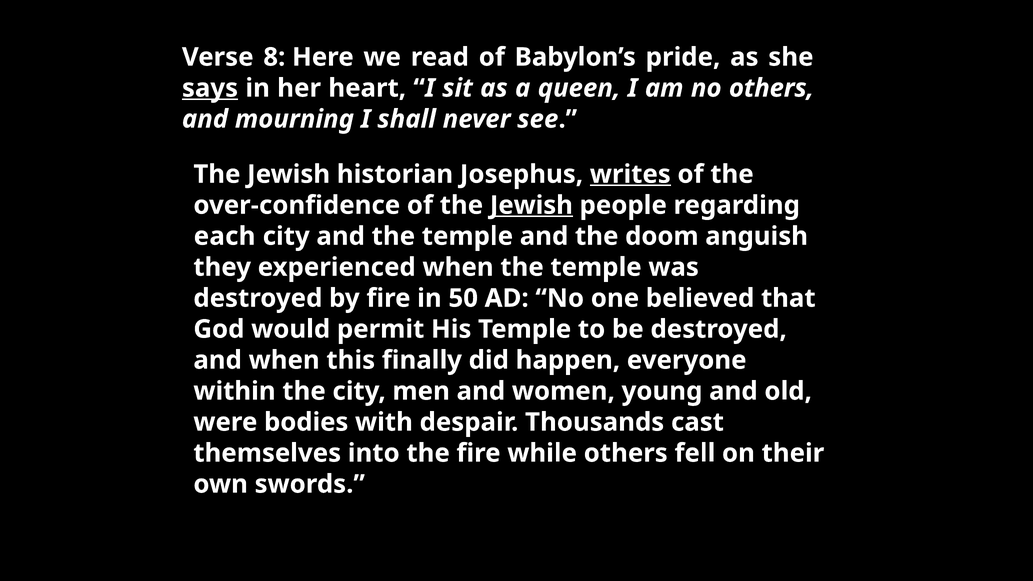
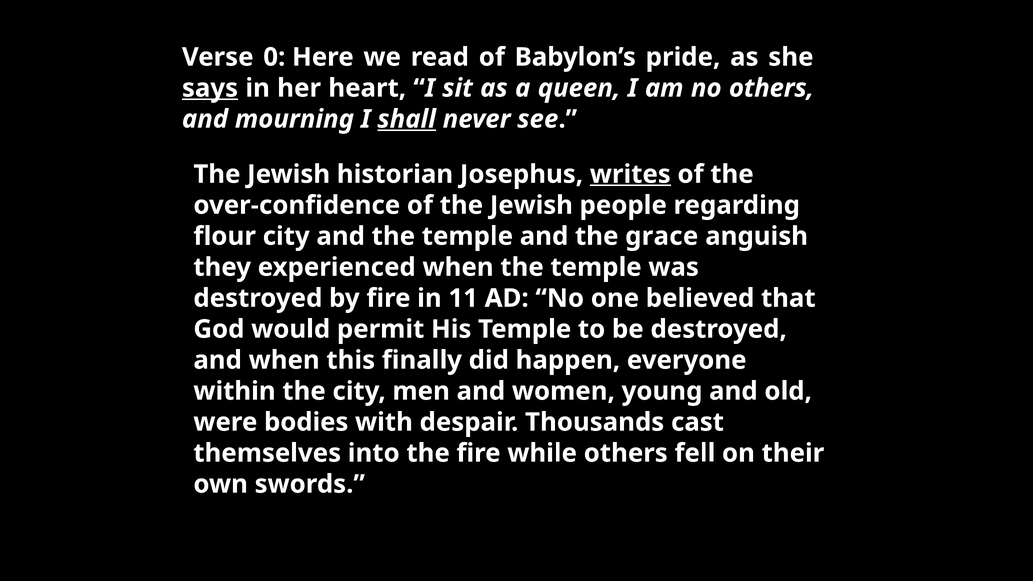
8: 8 -> 0 (274, 57)
shall underline: none -> present (407, 119)
Jewish underline: present -> none (531, 205)
each: each -> flour (225, 236)
doom: doom -> grace (662, 236)
50: 50 -> 11 (463, 298)
